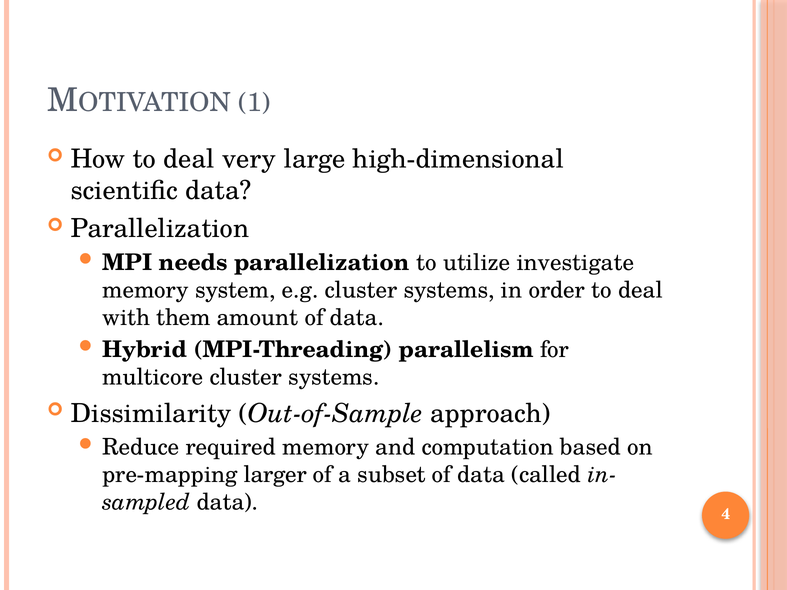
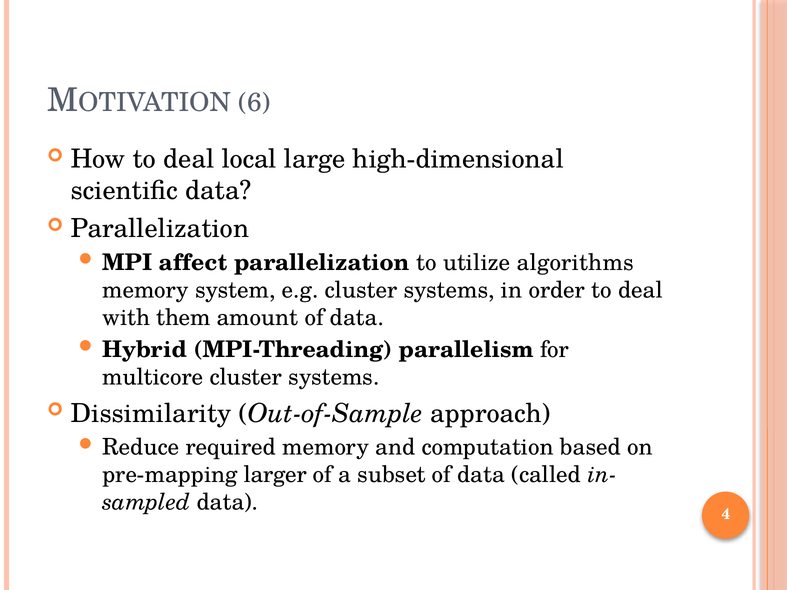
1: 1 -> 6 (254, 103)
very: very -> local (249, 159)
needs: needs -> affect (193, 263)
investigate: investigate -> algorithms (575, 263)
